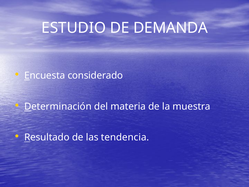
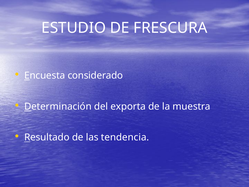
DEMANDA: DEMANDA -> FRESCURA (170, 28)
materia: materia -> exporta (128, 106)
